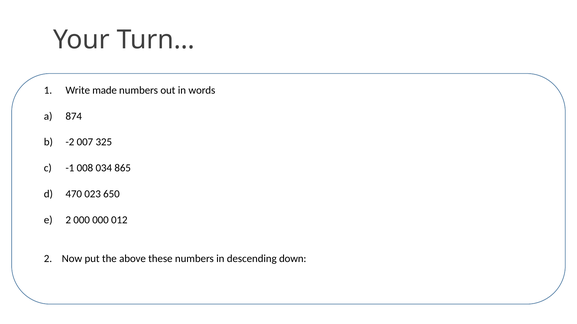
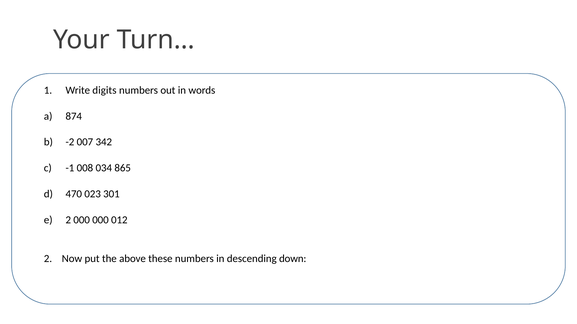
made: made -> digits (104, 90)
325: 325 -> 342 (104, 142)
650: 650 -> 301 (111, 194)
